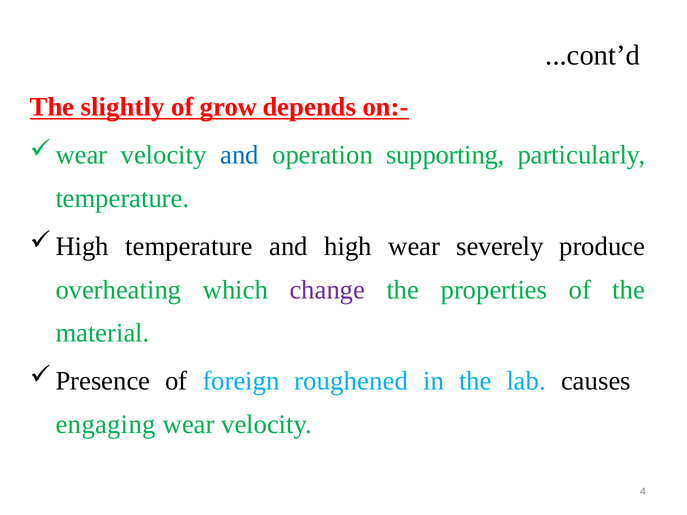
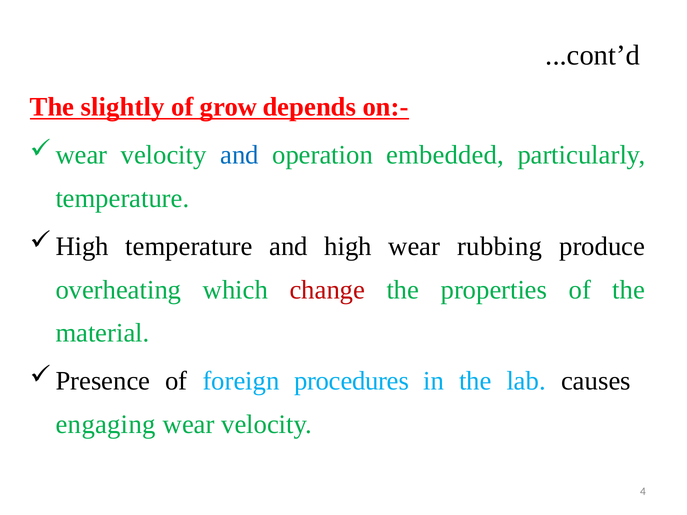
supporting: supporting -> embedded (445, 155)
severely: severely -> rubbing (500, 247)
change colour: purple -> red (327, 290)
roughened: roughened -> procedures (352, 381)
